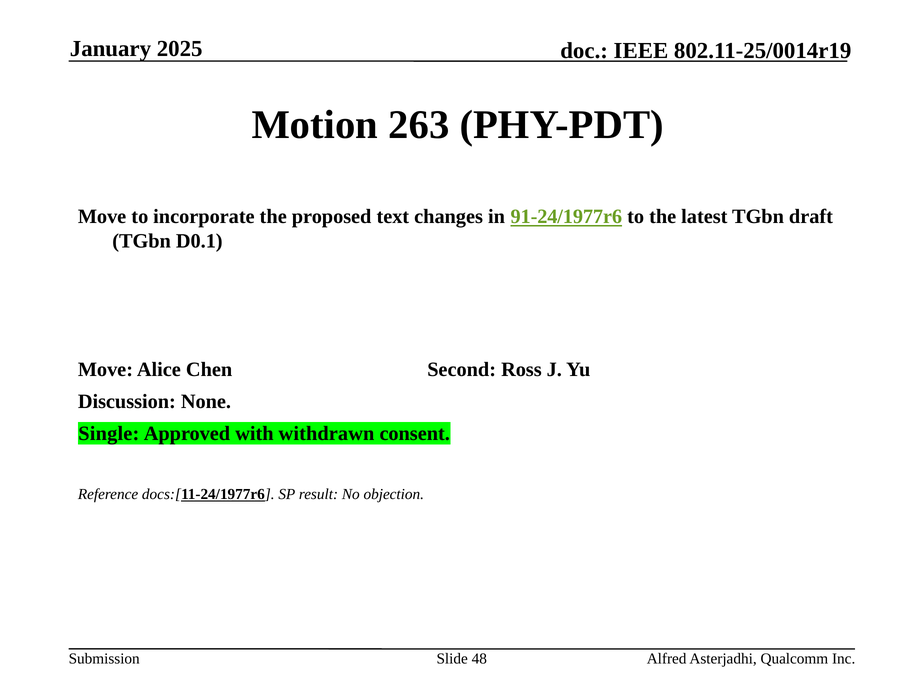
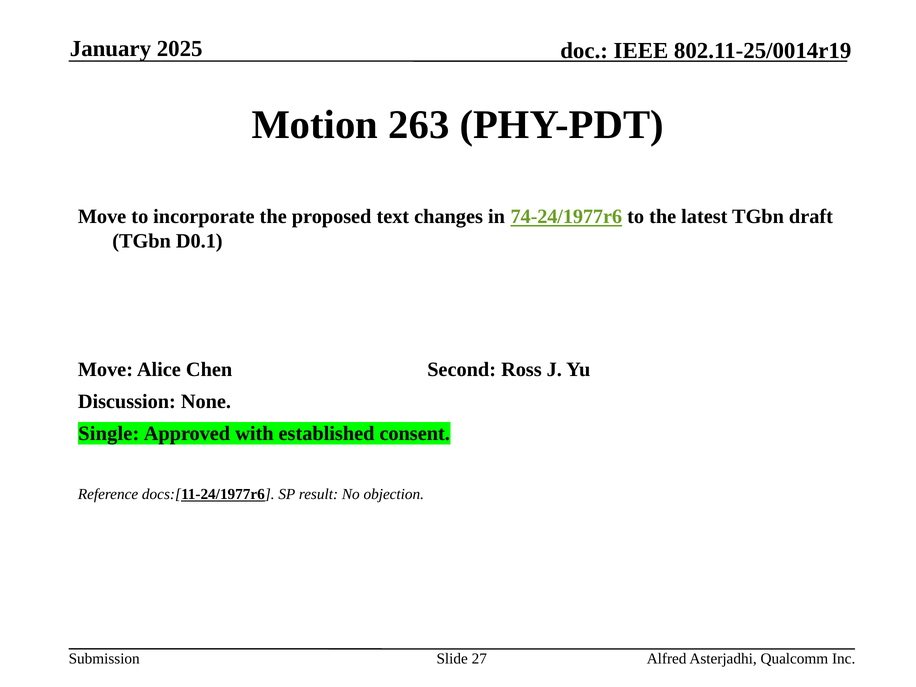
91-24/1977r6: 91-24/1977r6 -> 74-24/1977r6 (566, 217)
withdrawn: withdrawn -> established (327, 433)
48: 48 -> 27 (479, 659)
